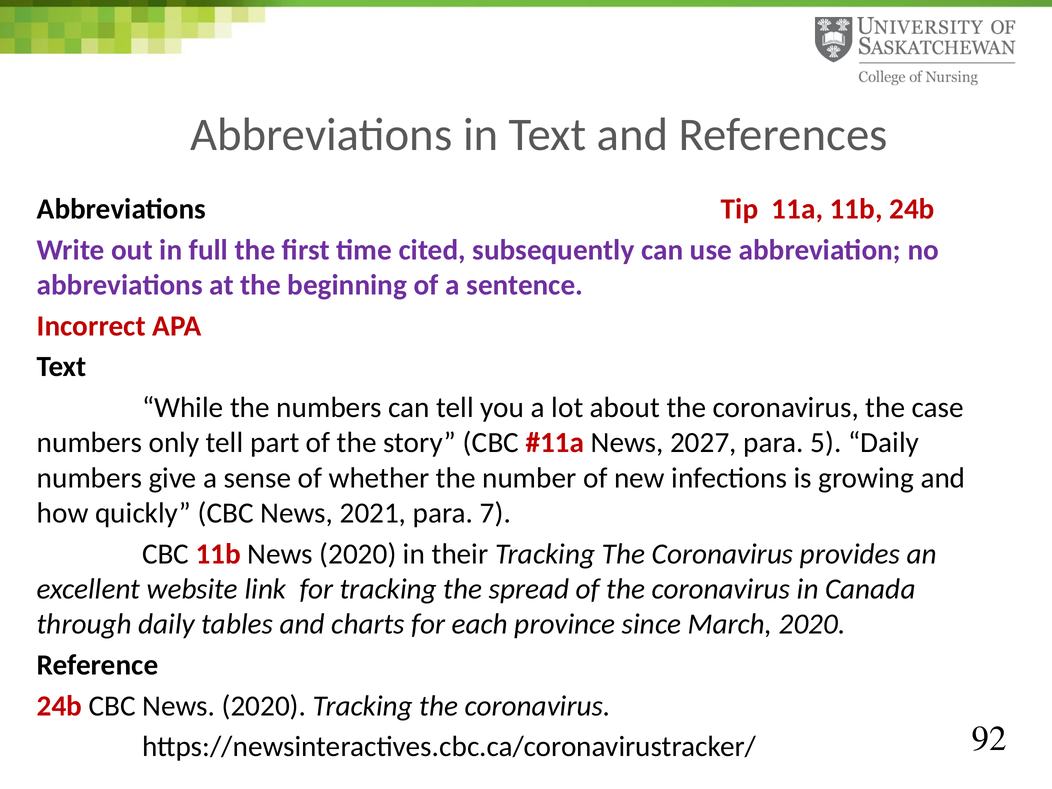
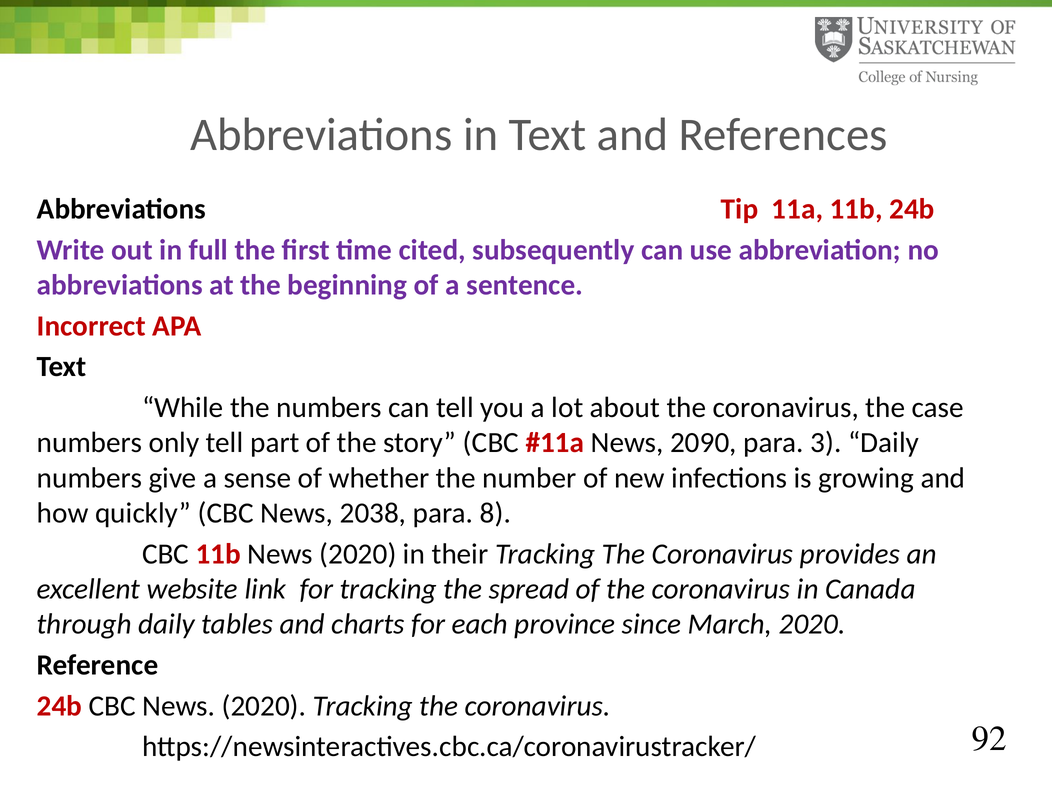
2027: 2027 -> 2090 (703, 443)
5: 5 -> 3 (826, 443)
2021: 2021 -> 2038 (373, 513)
7: 7 -> 8 (495, 513)
